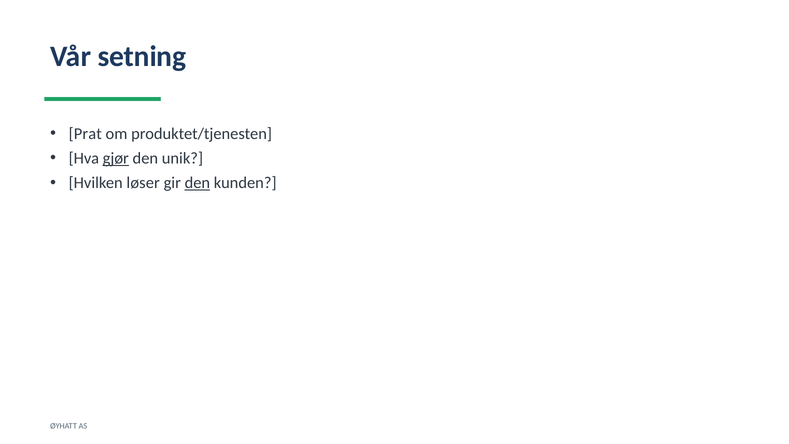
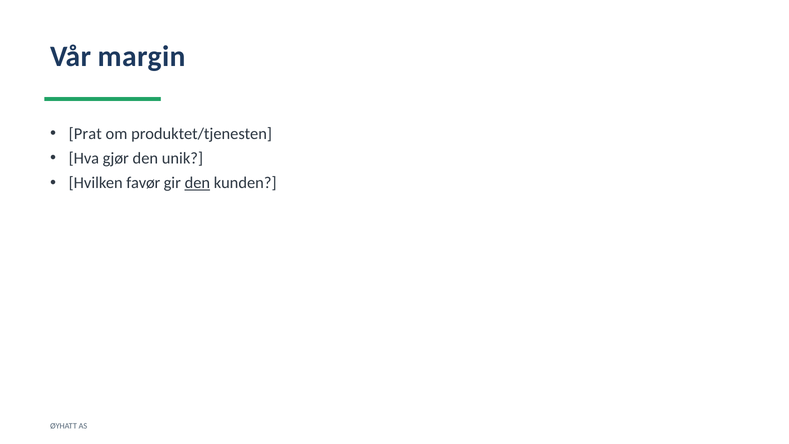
setning: setning -> margin (142, 56)
gjør underline: present -> none (116, 158)
løser: løser -> favør (143, 183)
